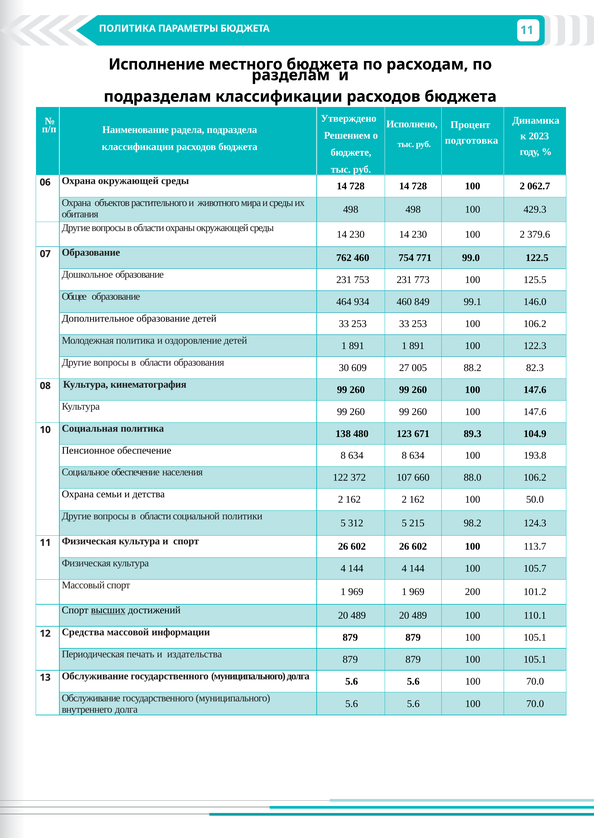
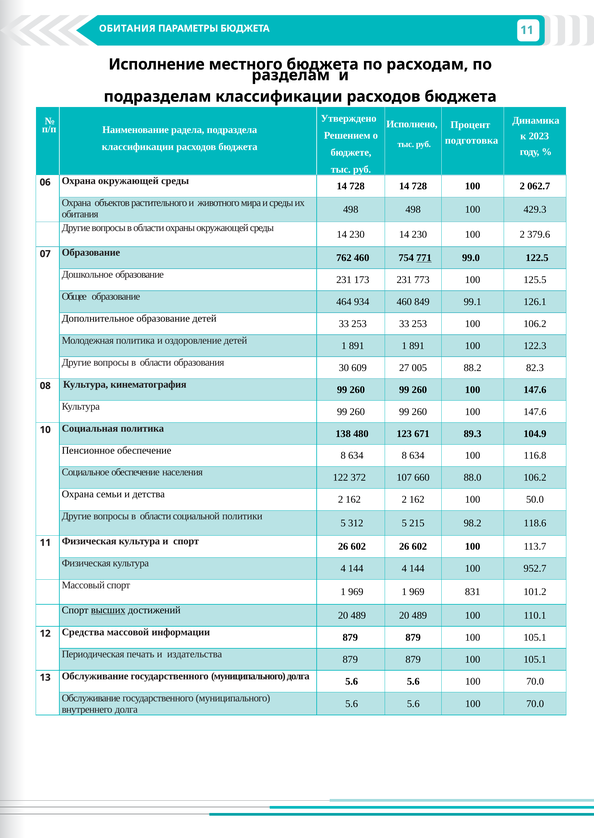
ПОЛИТИКА: ПОЛИТИКА -> ОБИТАНИЯ (127, 28)
771 underline: none -> present (424, 258)
753: 753 -> 173 (362, 280)
146.0: 146.0 -> 126.1 (535, 302)
193.8: 193.8 -> 116.8 (535, 456)
124.3: 124.3 -> 118.6 (535, 523)
105.7: 105.7 -> 952.7 (535, 568)
200: 200 -> 831 (473, 592)
